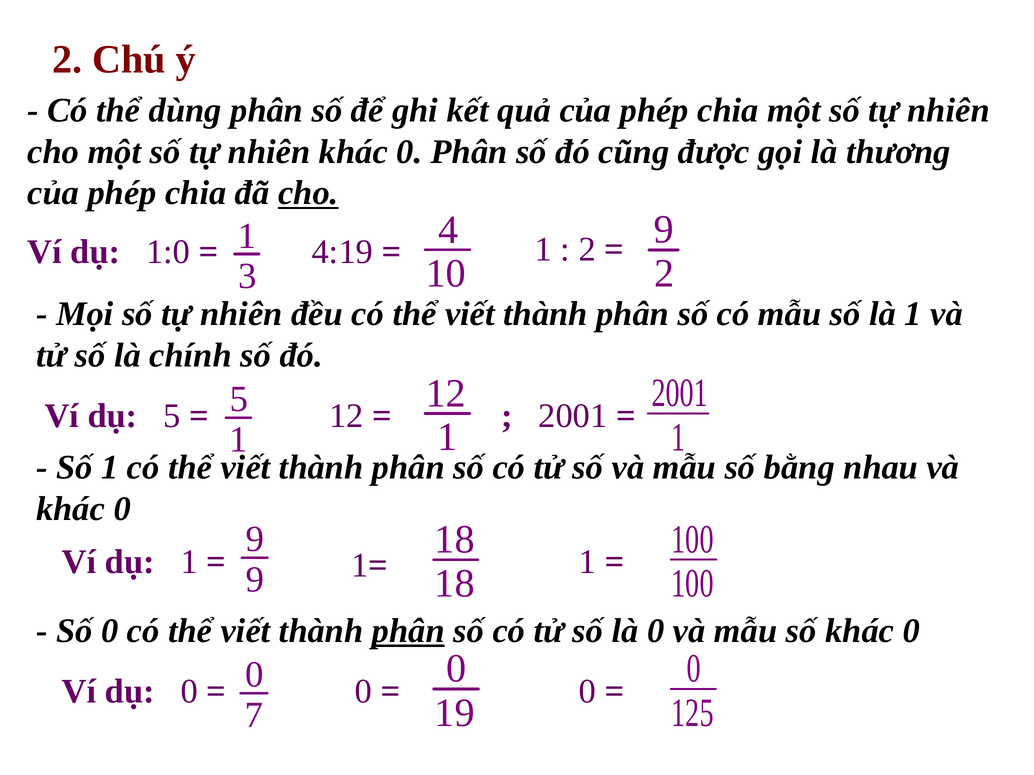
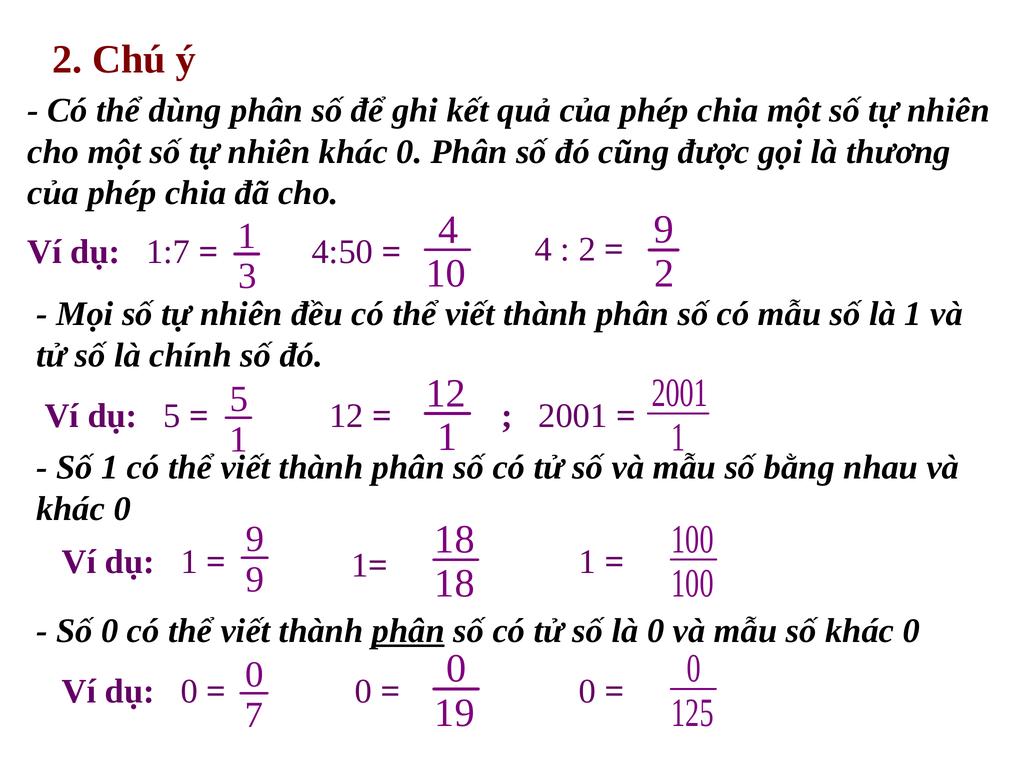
cho underline: present -> none (308, 193)
1:0: 1:0 -> 1:7 (168, 252)
4:19: 4:19 -> 4:50 (342, 252)
1: 1 -> 4 (543, 250)
